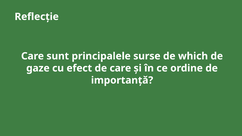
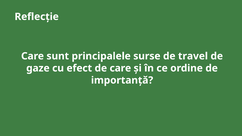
which: which -> travel (193, 56)
